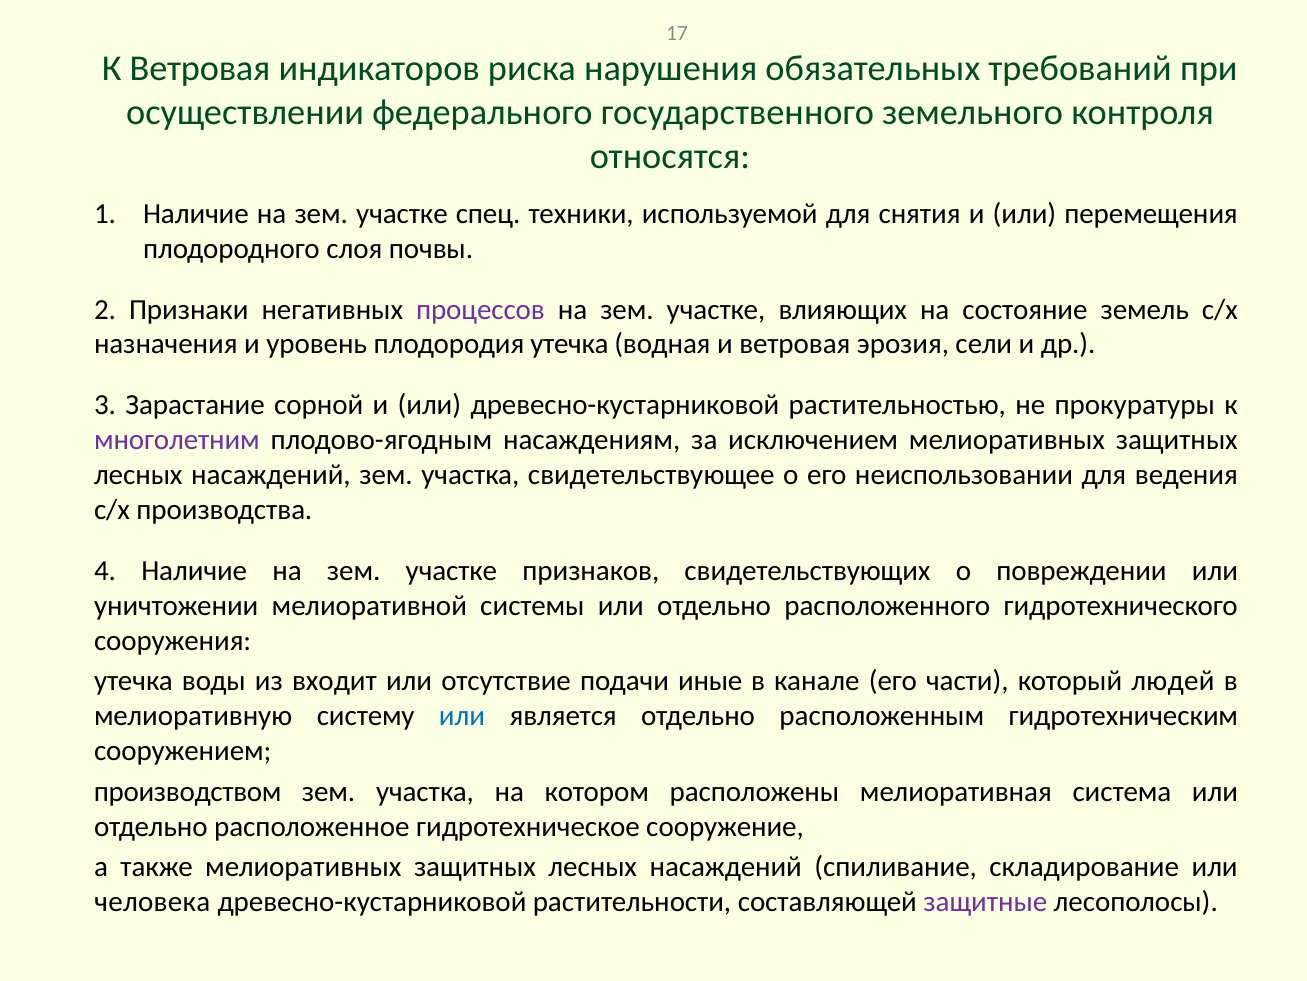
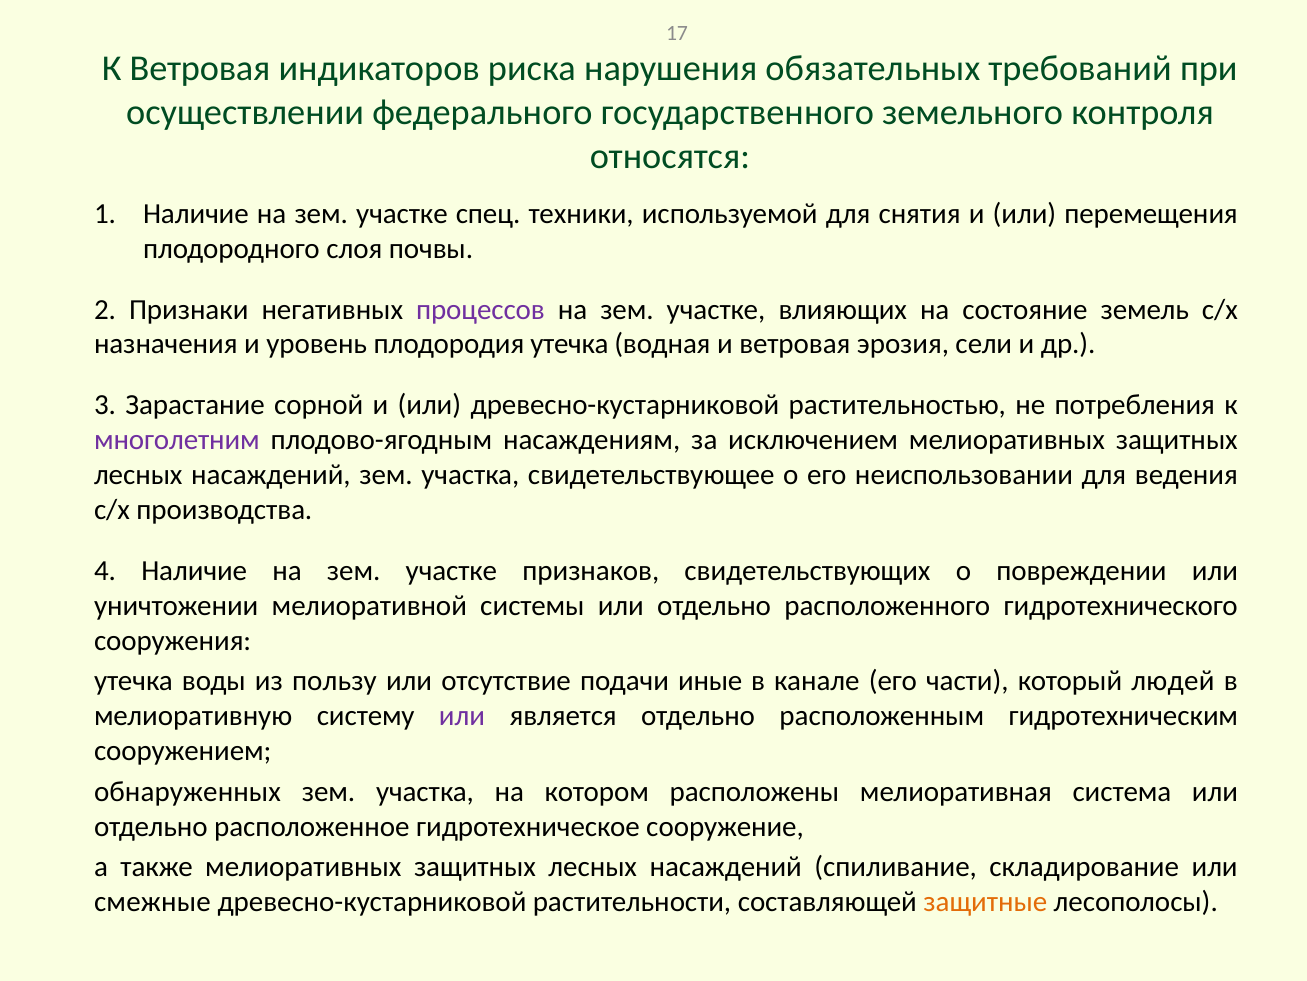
прокуратуры: прокуратуры -> потребления (1135, 405)
входит: входит -> пользу (334, 681)
или colour: blue -> purple (462, 716)
производством: производством -> обнаруженных (188, 791)
человека: человека -> смежные (152, 901)
защитные colour: purple -> orange (985, 901)
